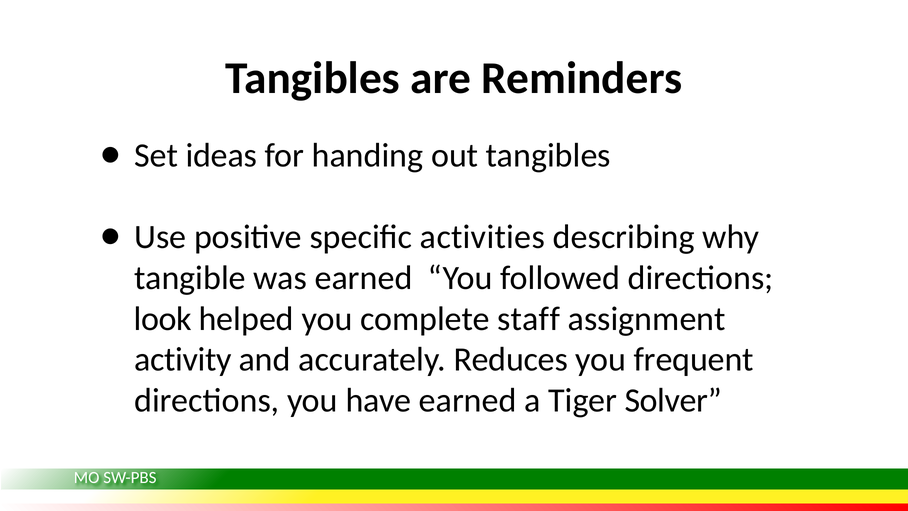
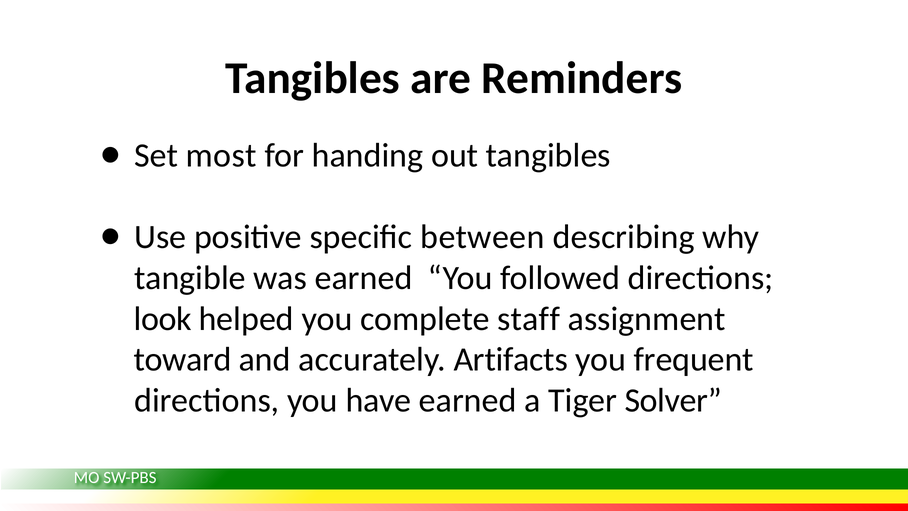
ideas: ideas -> most (221, 155)
activities: activities -> between (482, 237)
activity: activity -> toward (183, 360)
Reduces: Reduces -> Artifacts (511, 360)
